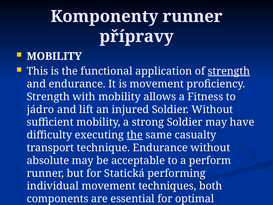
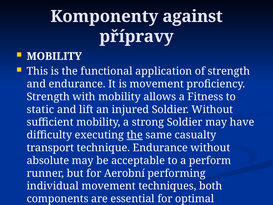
Komponenty runner: runner -> against (193, 16)
strength underline: present -> none (229, 71)
jádro: jádro -> static (40, 109)
Statická: Statická -> Aerobní (124, 173)
